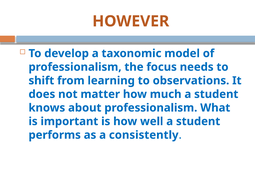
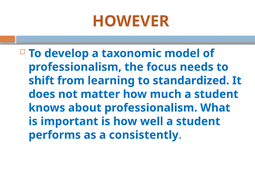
observations: observations -> standardized (191, 81)
